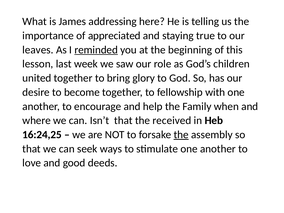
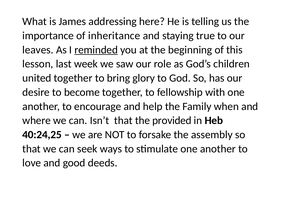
appreciated: appreciated -> inheritance (114, 36)
received: received -> provided (172, 121)
16:24,25: 16:24,25 -> 40:24,25 (42, 135)
the underline: present -> none (181, 135)
